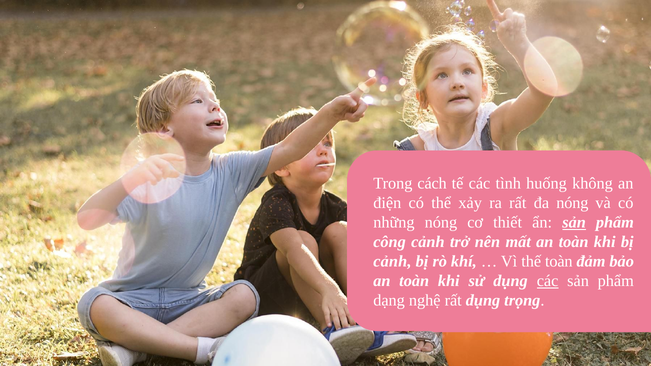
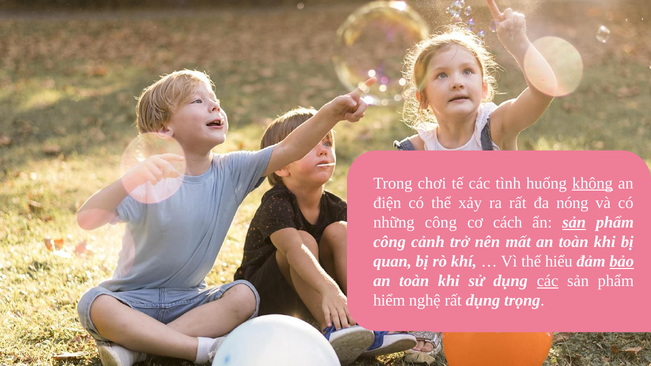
cách: cách -> chơi (432, 183)
không underline: none -> present (593, 183)
những nóng: nóng -> công (441, 222)
thiết: thiết -> cách (508, 222)
cảnh: cảnh -> quan (392, 261)
thế toàn: toàn -> hiểu (559, 261)
bảo underline: none -> present (622, 261)
dạng: dạng -> hiểm (389, 301)
